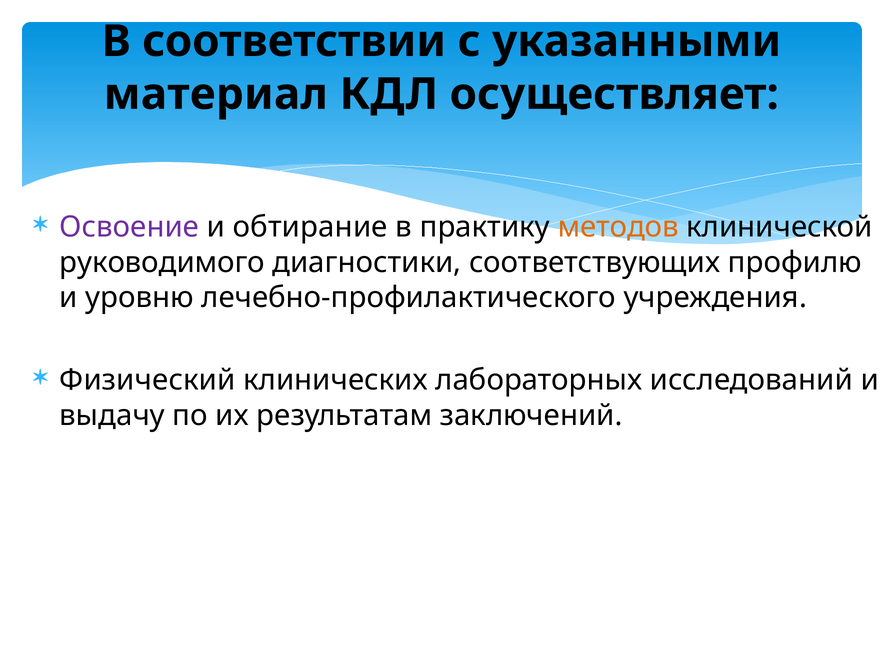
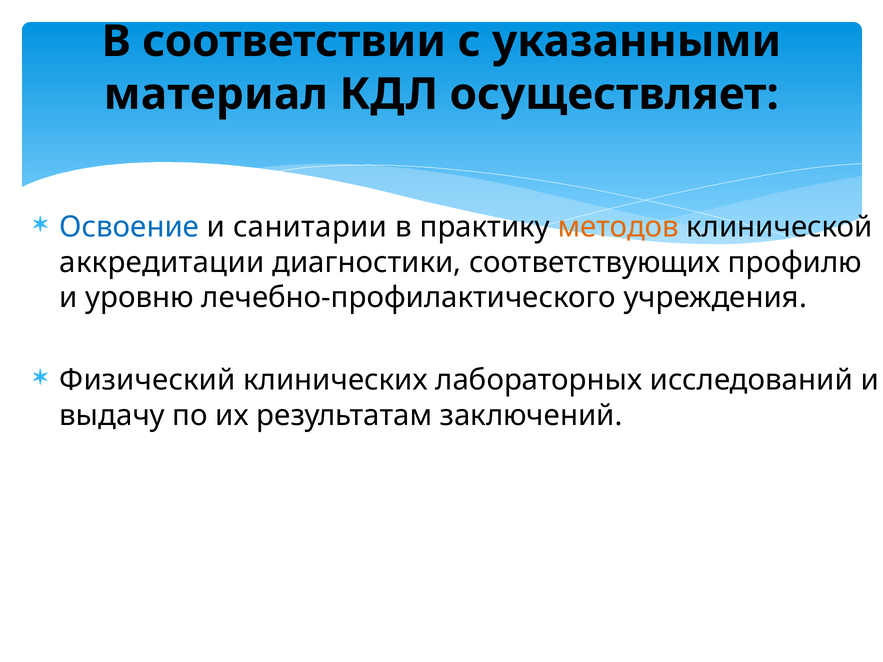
Освоение colour: purple -> blue (129, 227)
обтирание: обтирание -> санитарии (310, 227)
руководимого: руководимого -> аккредитации (162, 262)
